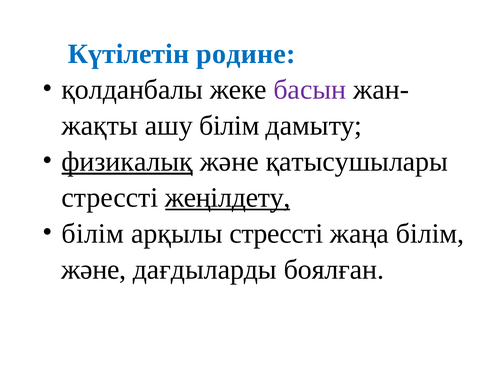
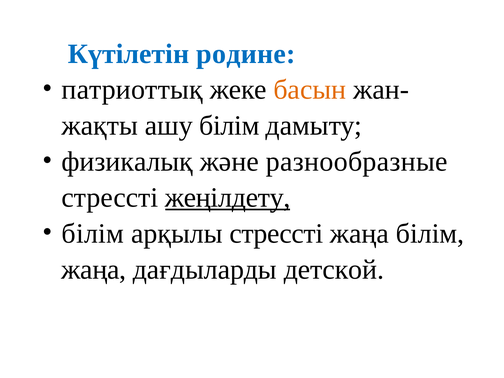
қолданбалы: қолданбалы -> патриоттық (132, 90)
басын colour: purple -> orange (310, 90)
физикалық underline: present -> none (127, 162)
қатысушылары: қатысушылары -> разнообразные (357, 162)
және: және -> жаңа (94, 269)
боялған: боялған -> детской (334, 269)
